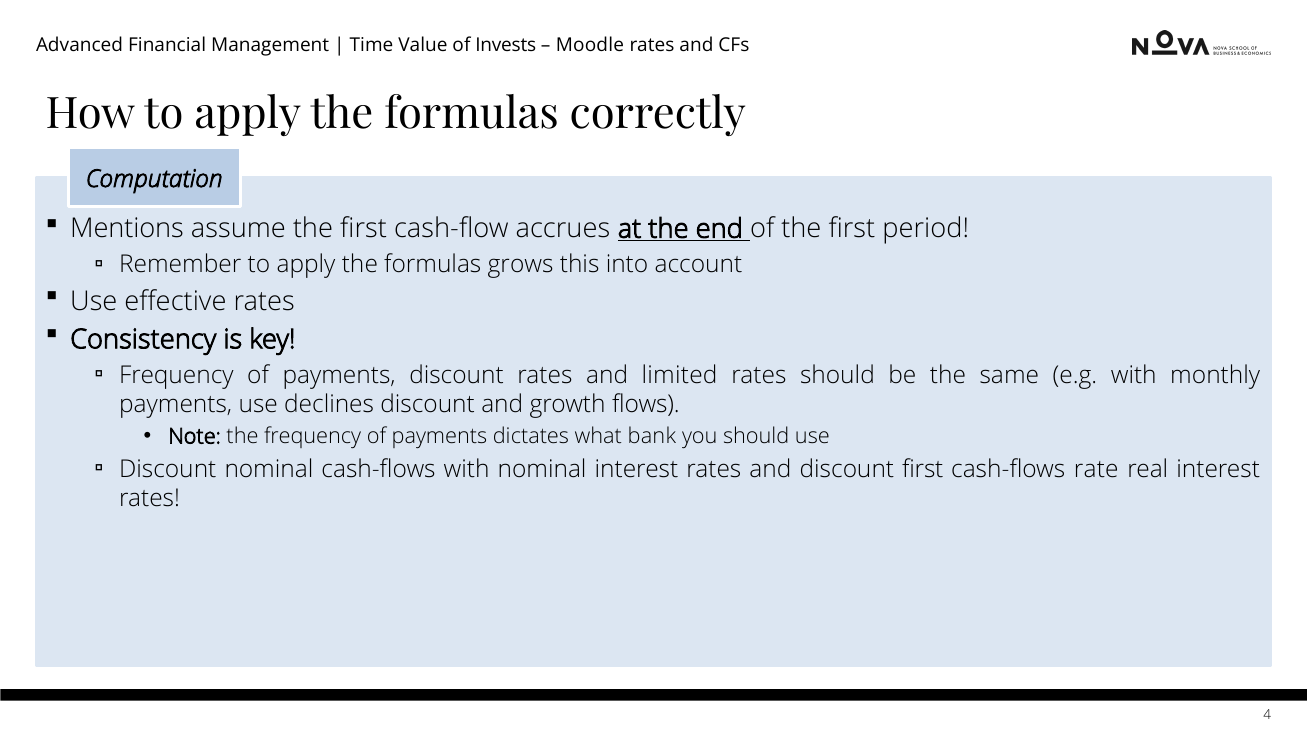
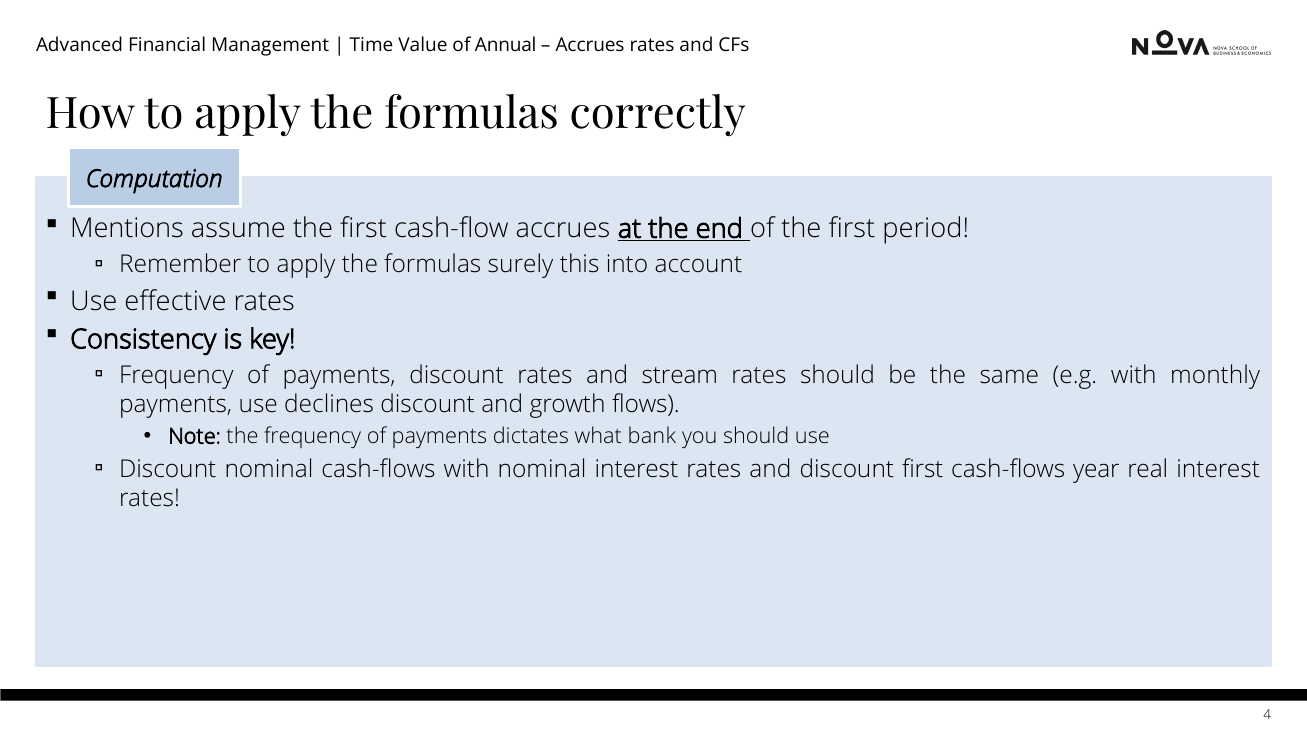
Invests: Invests -> Annual (506, 46)
Moodle: Moodle -> Accrues (590, 46)
grows: grows -> surely (521, 265)
limited: limited -> stream (680, 375)
rate: rate -> year (1096, 469)
